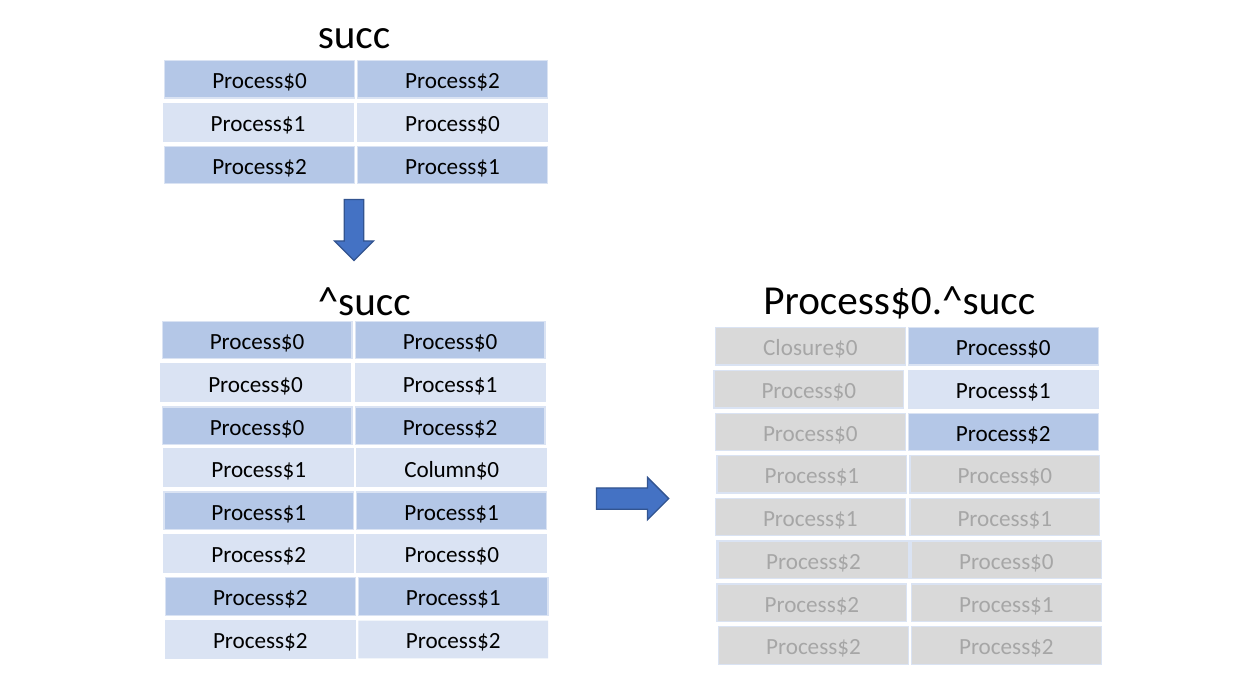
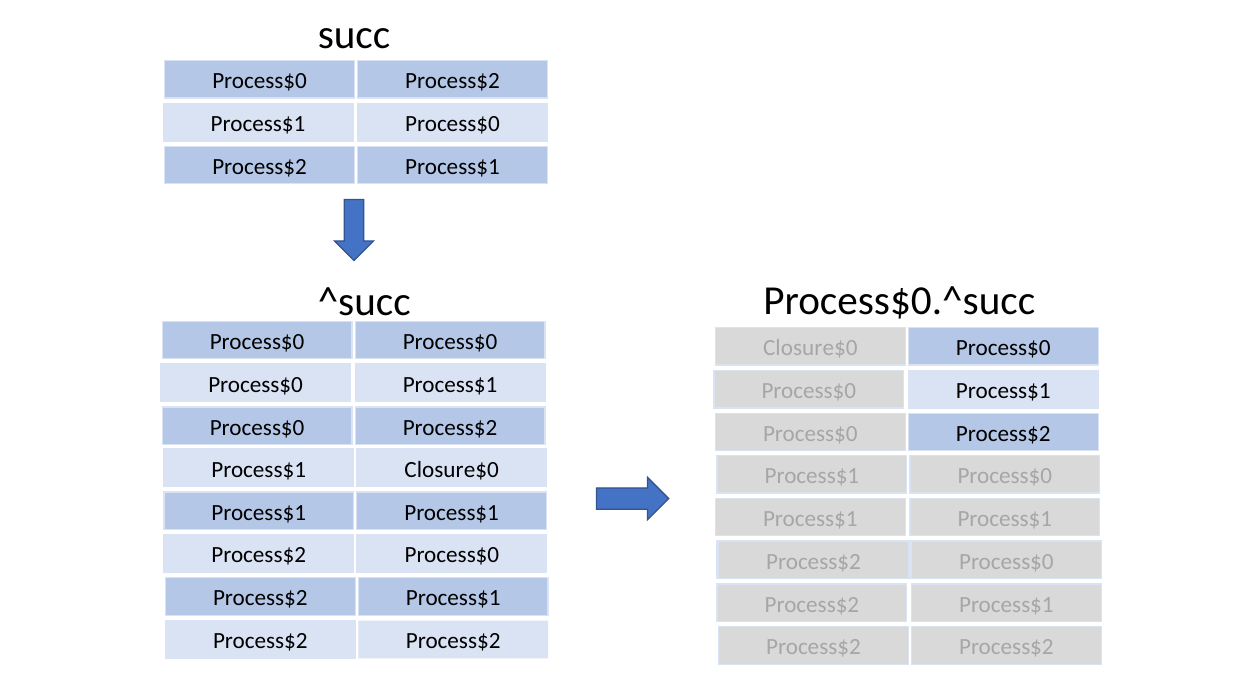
Column$0: Column$0 -> Closure$0 (452, 469)
